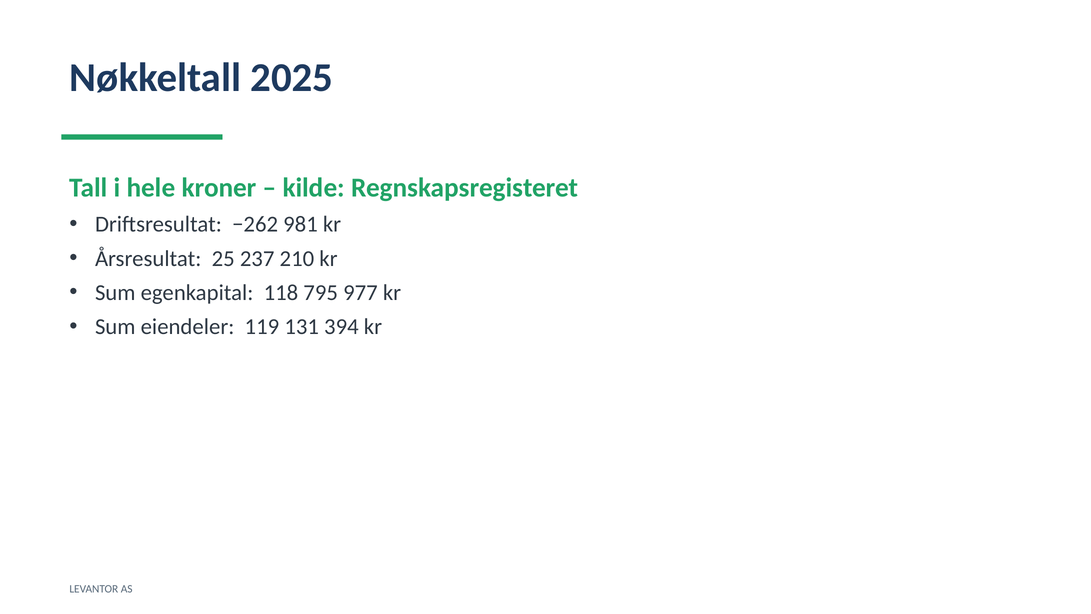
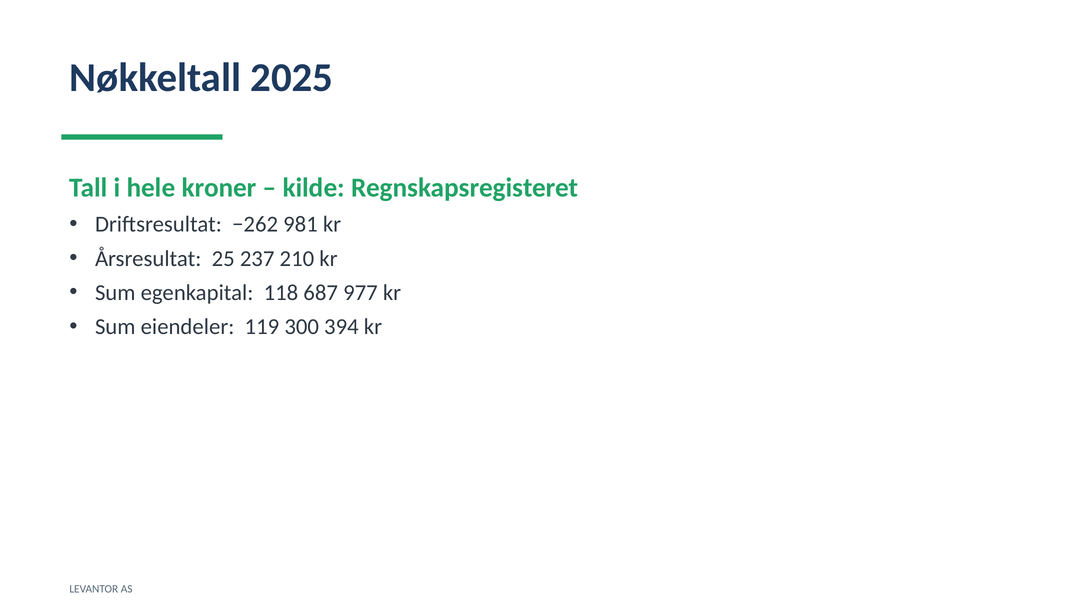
795: 795 -> 687 (321, 293)
131: 131 -> 300 (302, 327)
